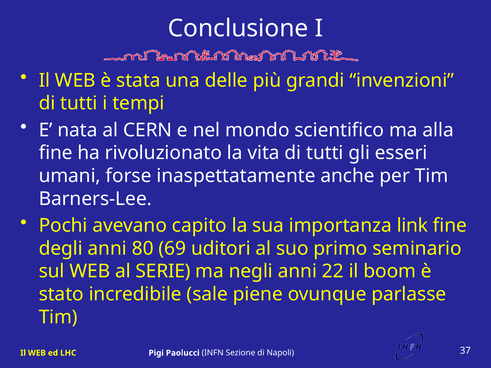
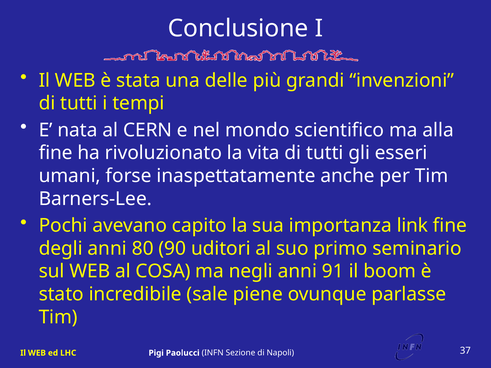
69: 69 -> 90 (172, 249)
SERIE: SERIE -> COSA (163, 272)
22: 22 -> 91 (333, 272)
